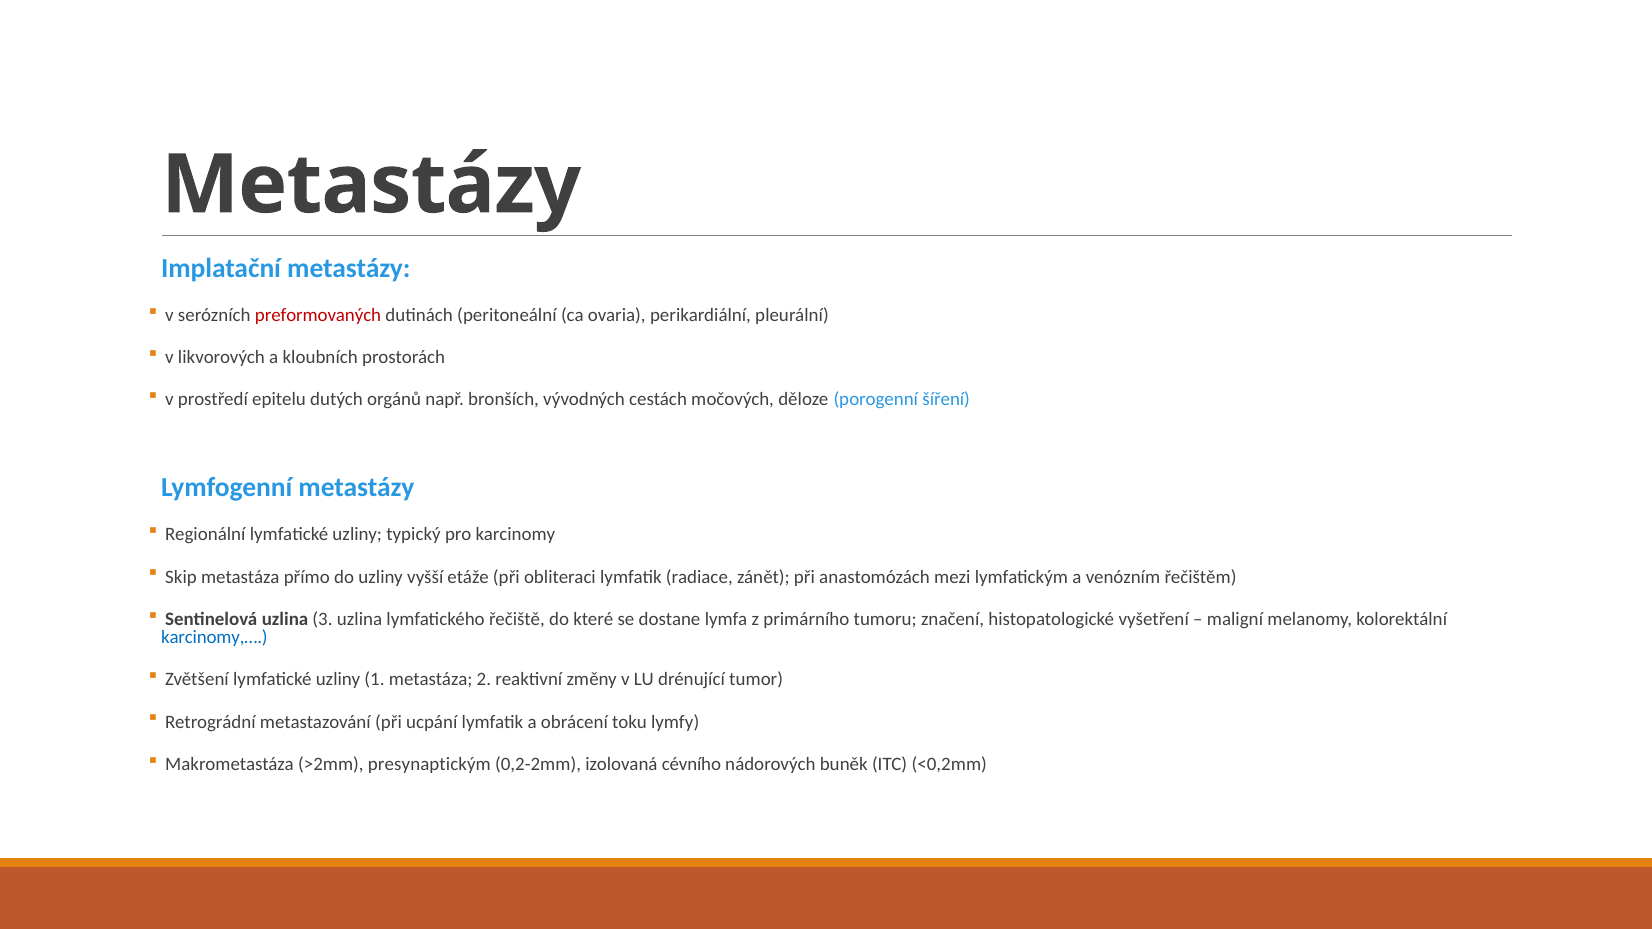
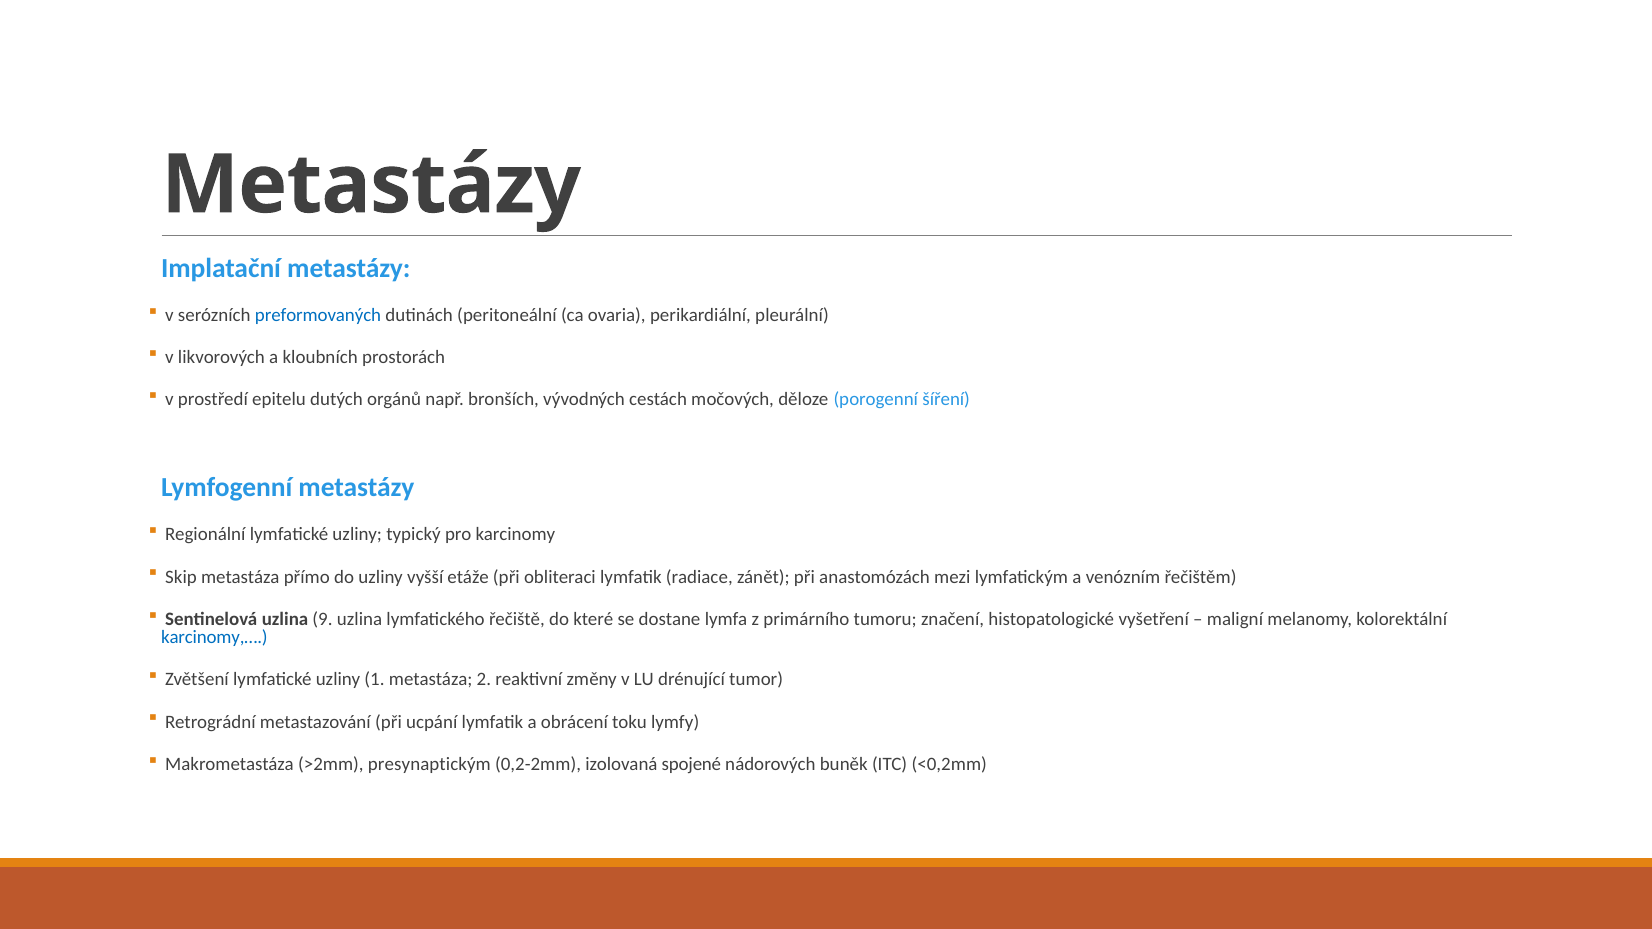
preformovaných colour: red -> blue (318, 315)
3: 3 -> 9 (323, 619)
cévního: cévního -> spojené (691, 764)
